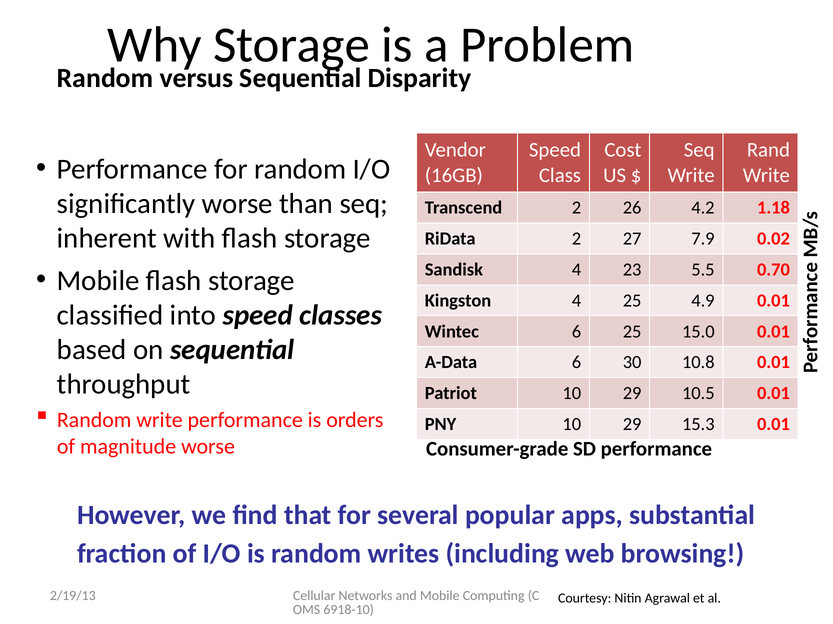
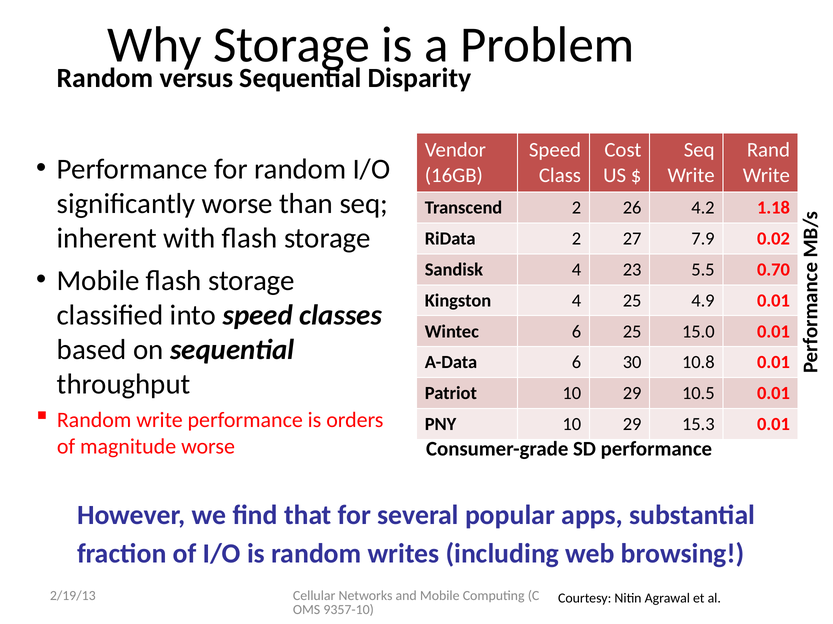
6918-10: 6918-10 -> 9357-10 (349, 610)
